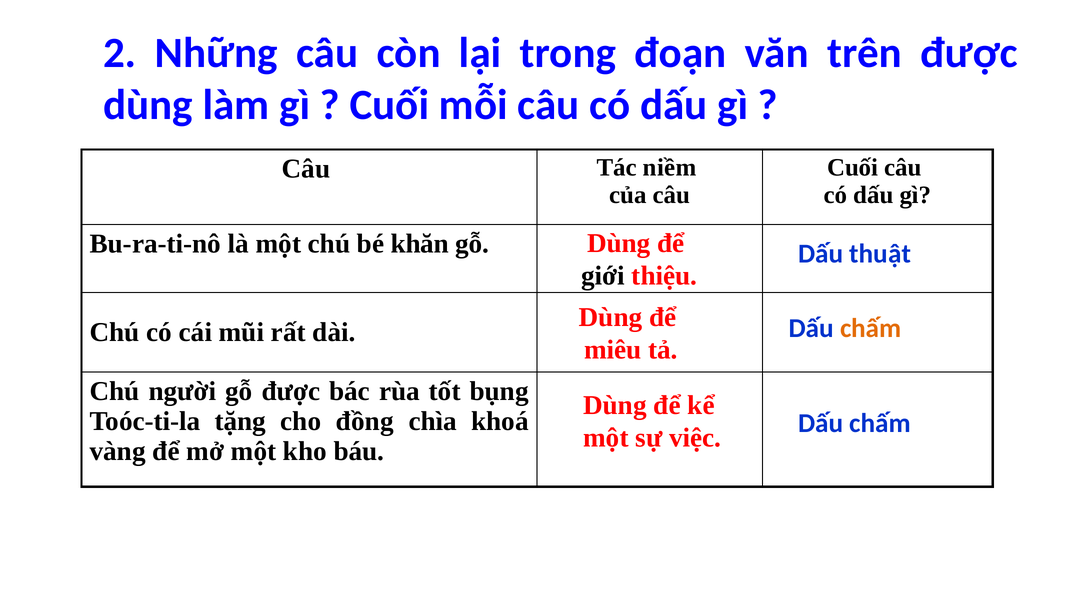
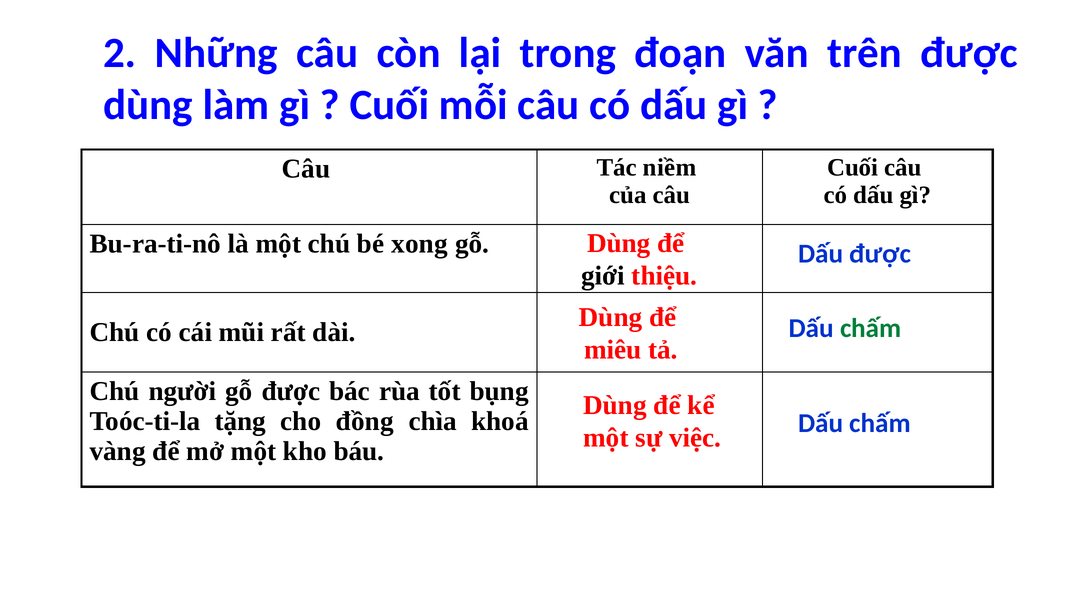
khăn: khăn -> xong (420, 244)
Dấu thuật: thuật -> được (880, 254)
chấm colour: orange -> green (871, 328)
